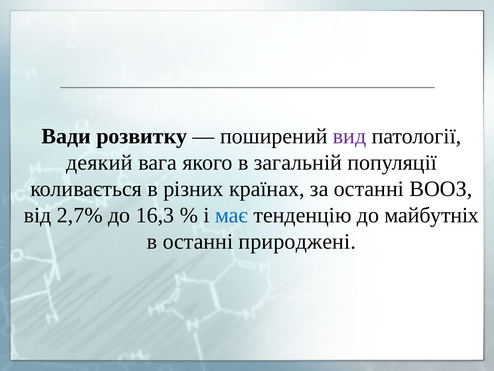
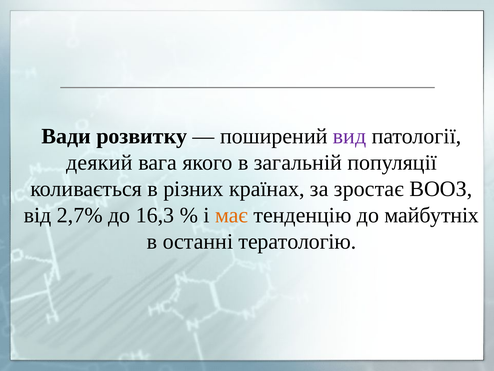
за останні: останні -> зростає (369, 189)
має colour: blue -> orange (232, 215)
природжені: природжені -> тератологію (297, 241)
